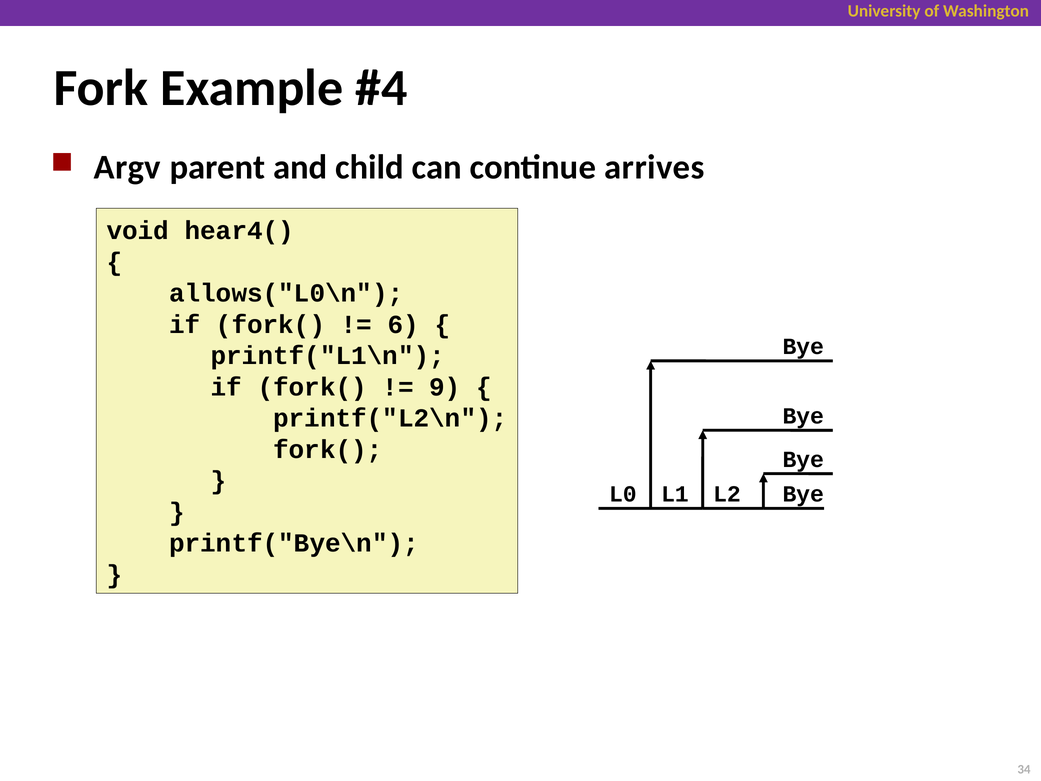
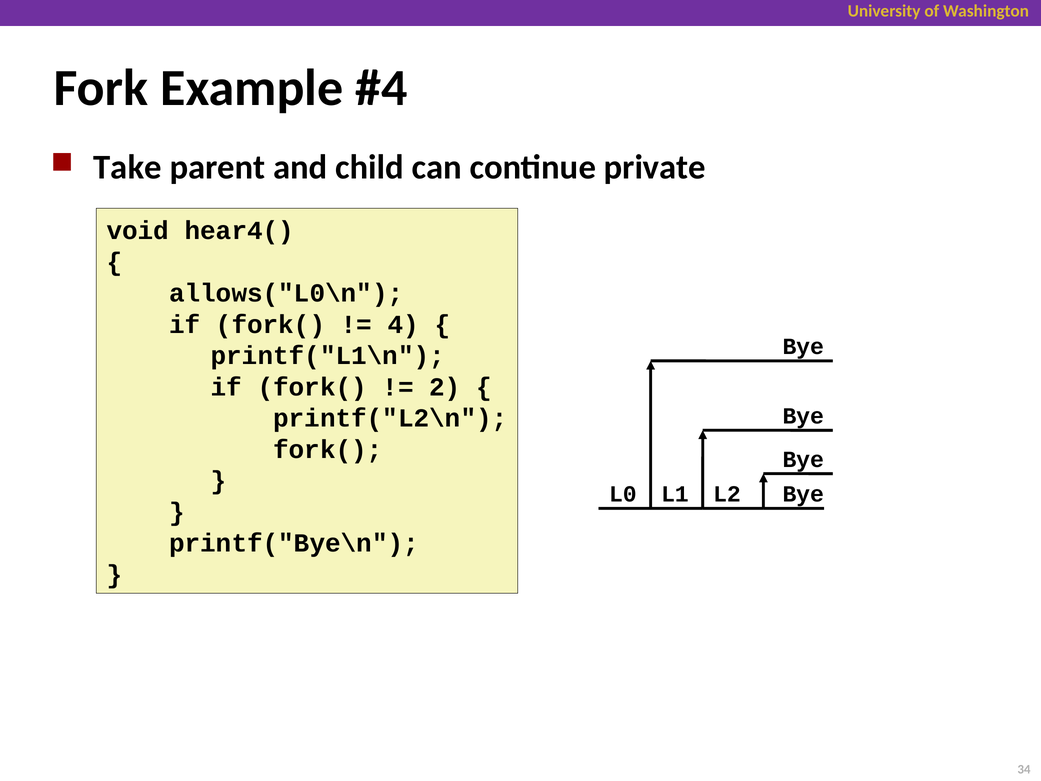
Argv: Argv -> Take (127, 167)
arrives: arrives -> private (655, 167)
6: 6 -> 4 (403, 324)
9: 9 -> 2 (445, 387)
